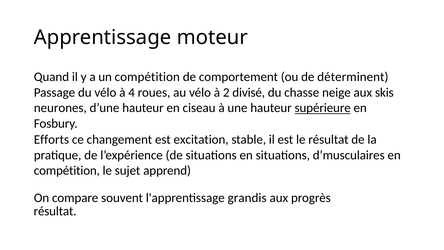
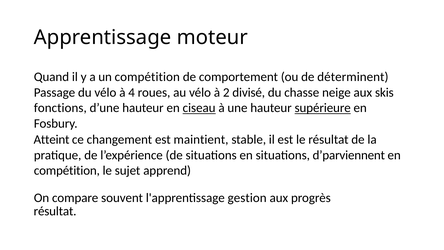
neurones: neurones -> fonctions (60, 108)
ciseau underline: none -> present (199, 108)
Efforts: Efforts -> Atteint (52, 139)
excitation: excitation -> maintient (201, 139)
d’musculaires: d’musculaires -> d’parviennent (349, 155)
grandis: grandis -> gestion (247, 198)
